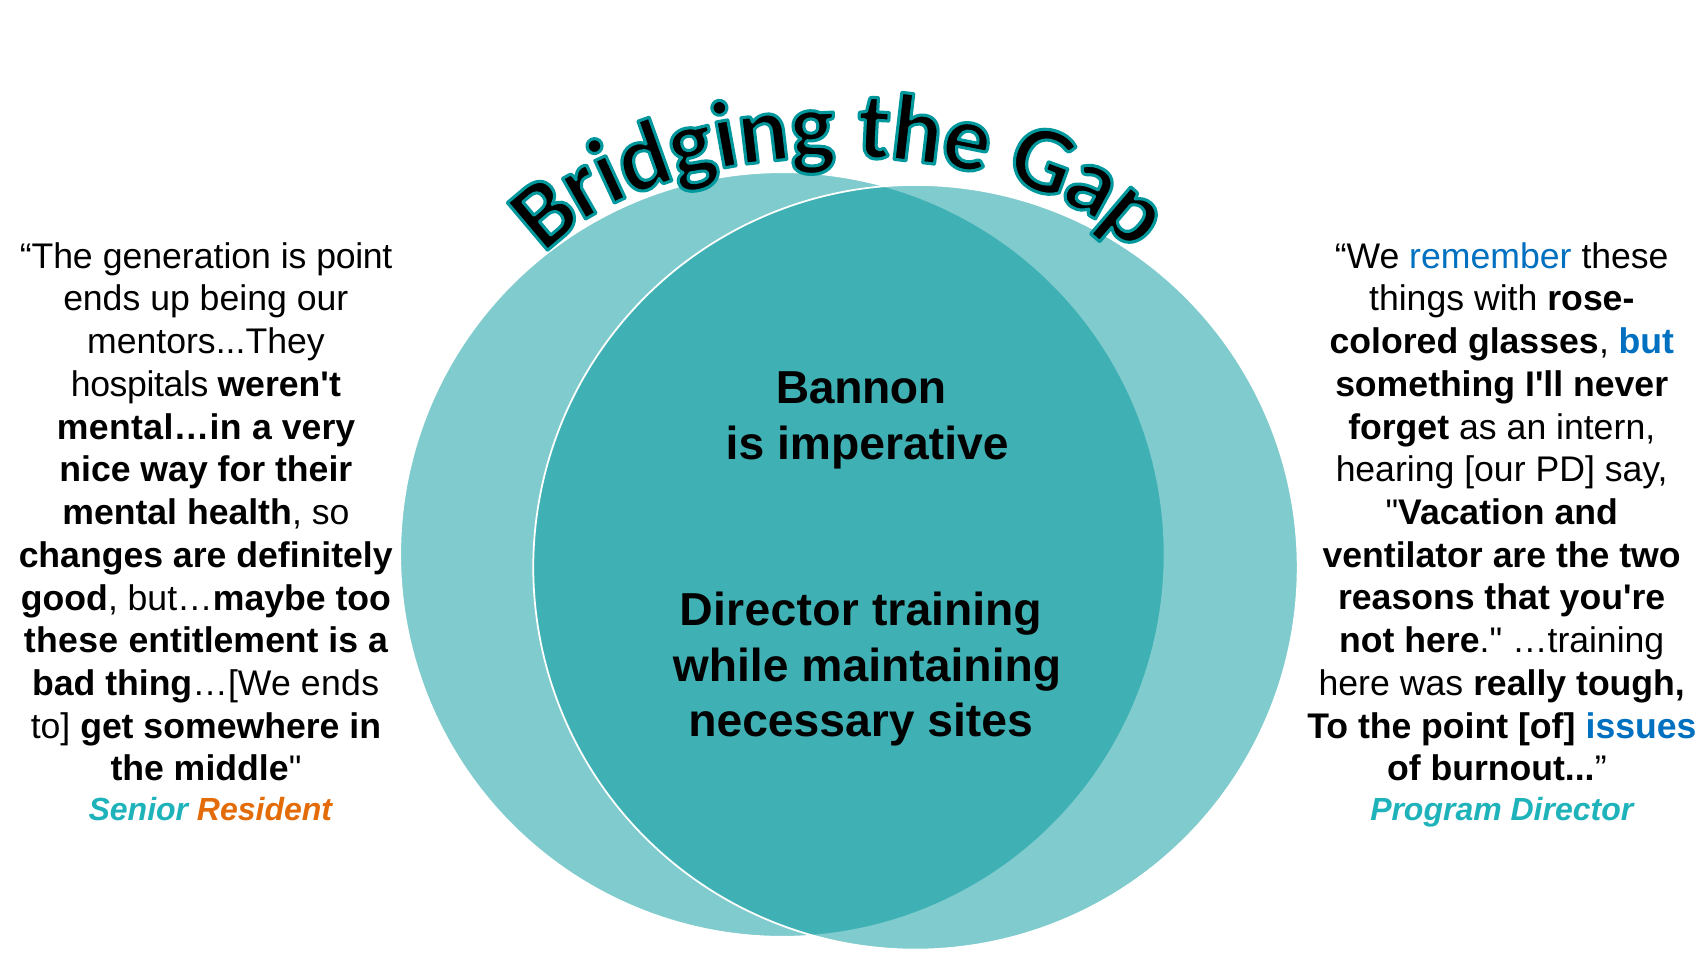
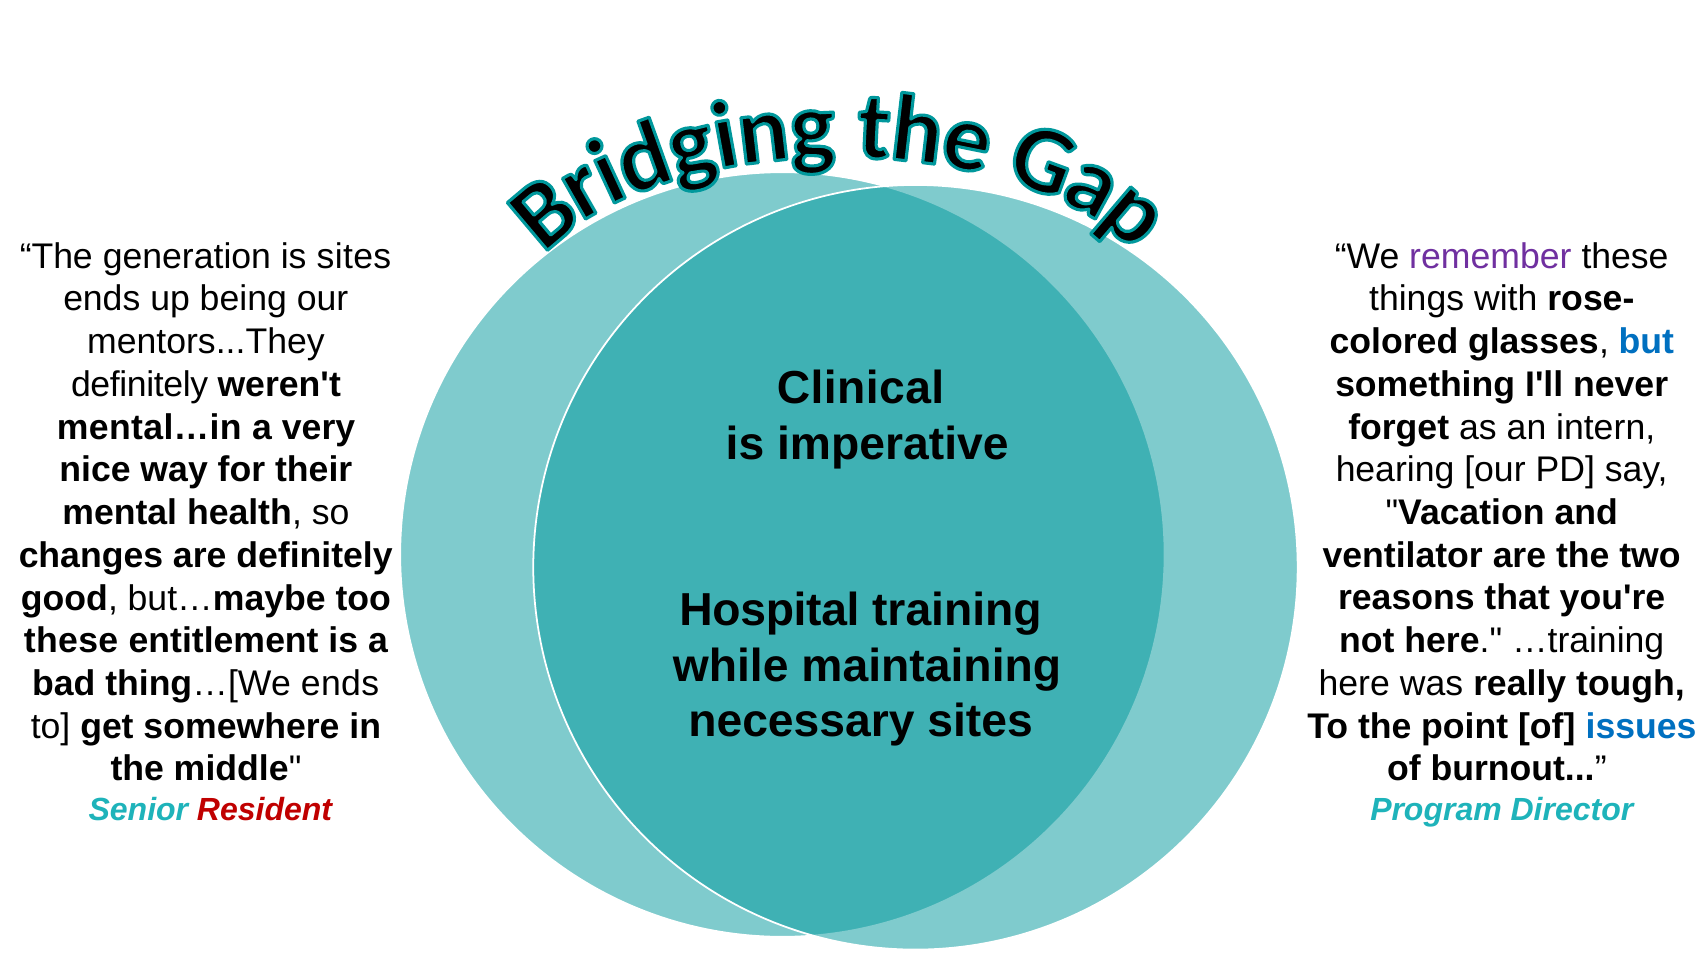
is point: point -> sites (354, 256)
remember colour: blue -> purple (1490, 256)
Bannon: Bannon -> Clinical (861, 388)
hospitals: hospitals -> definitely (140, 385)
Director: Director -> Hospital (769, 610)
Resident colour: orange -> red (264, 809)
